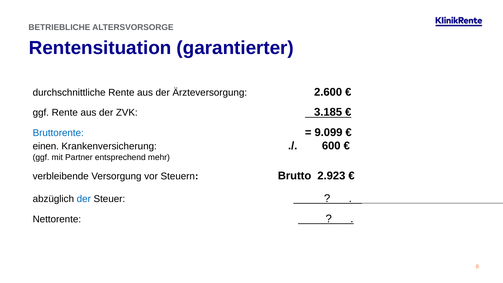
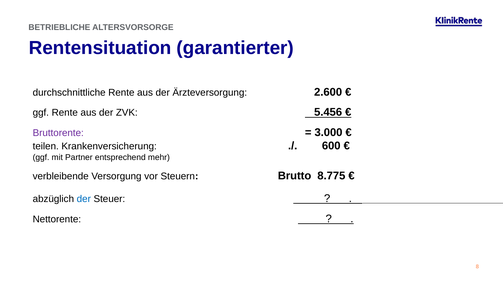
3.185: 3.185 -> 5.456 (328, 112)
Bruttorente colour: blue -> purple (58, 133)
9.099: 9.099 -> 3.000 (328, 132)
einen: einen -> teilen (46, 146)
2.923: 2.923 -> 8.775 (331, 176)
